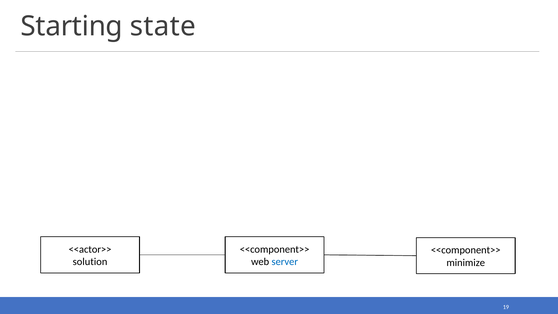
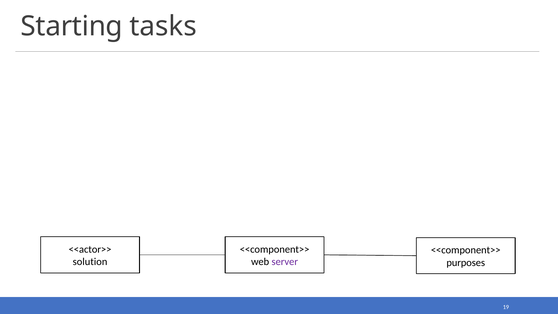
state: state -> tasks (163, 26)
server colour: blue -> purple (285, 262)
minimize: minimize -> purposes (466, 263)
